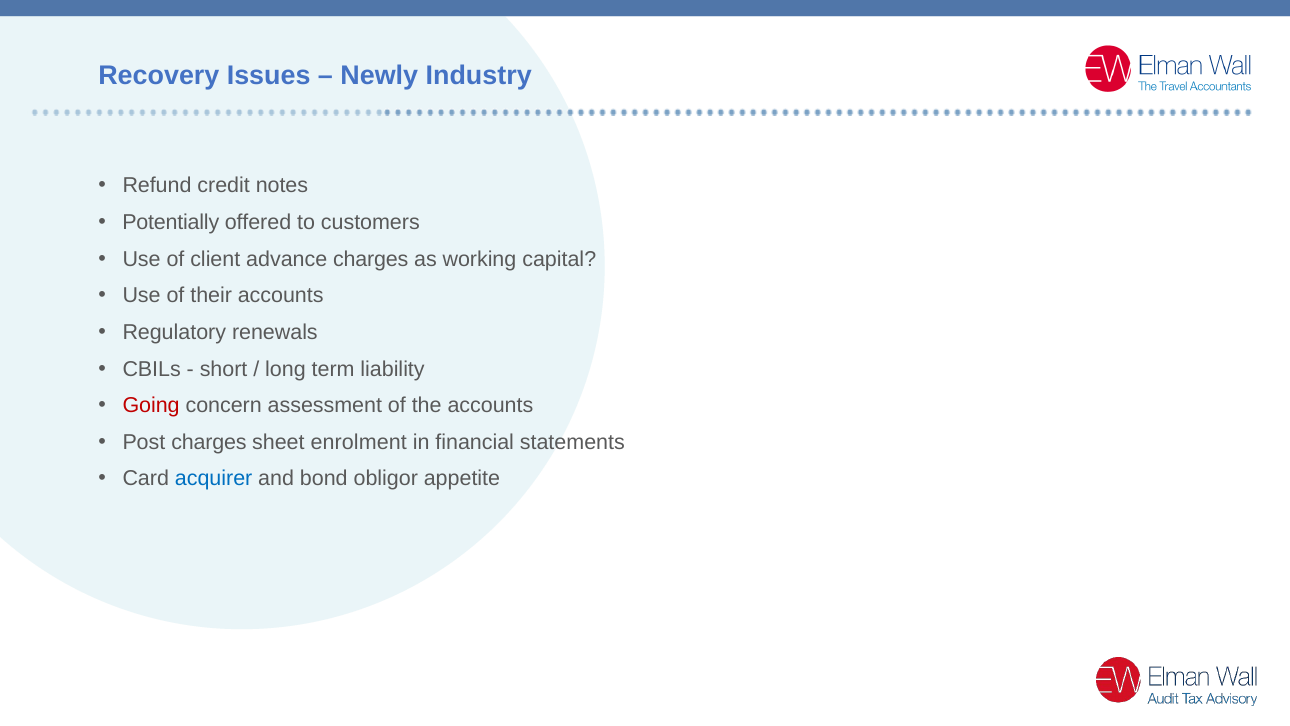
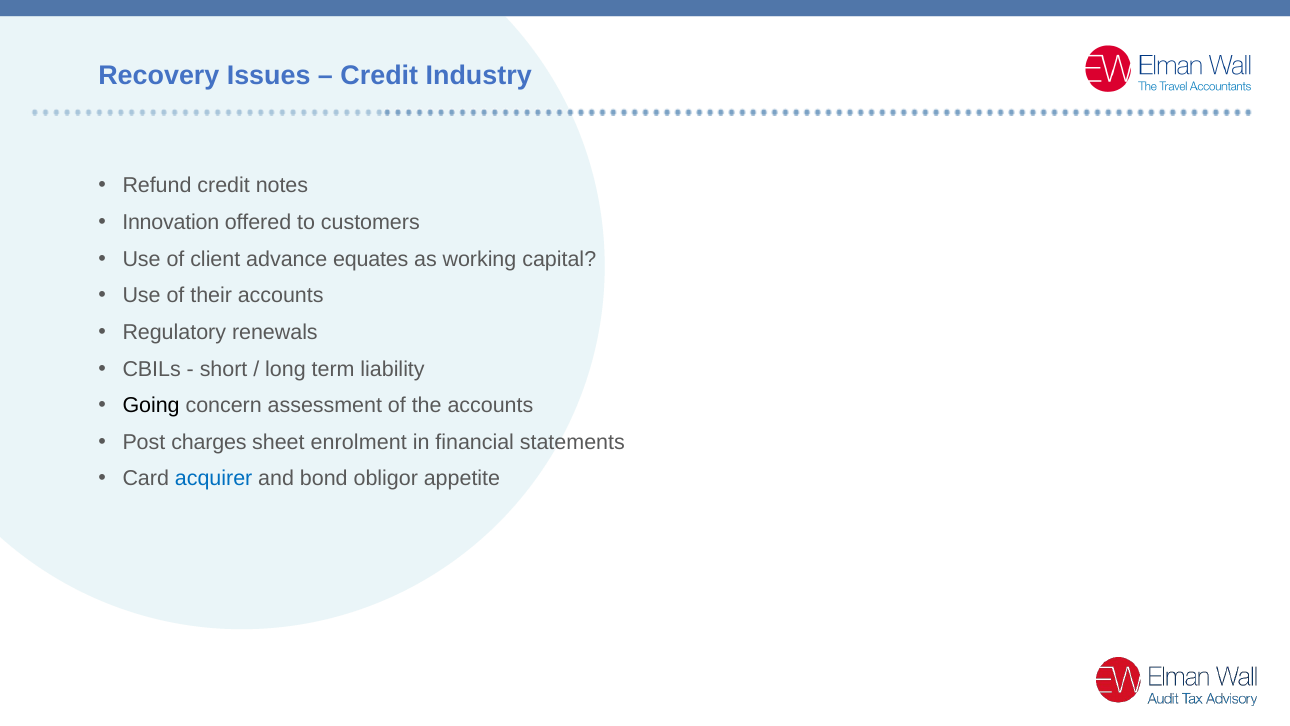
Newly: Newly -> Credit (379, 76)
Potentially: Potentially -> Innovation (171, 222)
advance charges: charges -> equates (371, 259)
Going colour: red -> black (151, 405)
